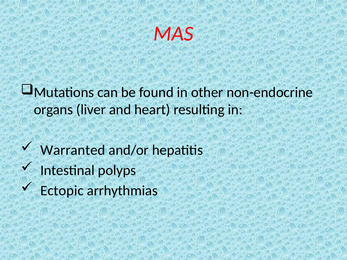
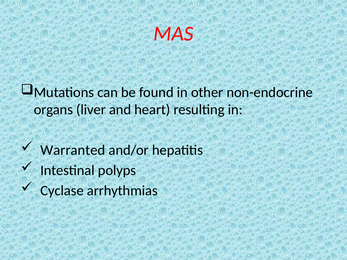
Ectopic: Ectopic -> Cyclase (62, 191)
